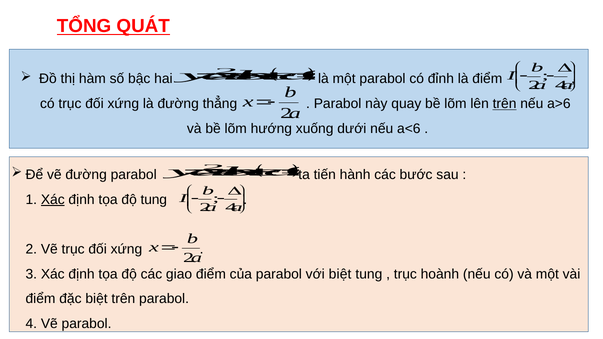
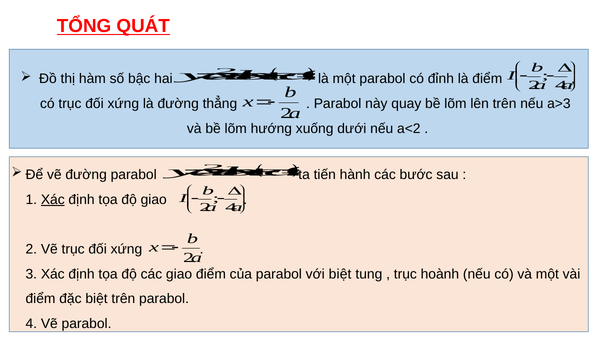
trên underline: present -> none (505, 104)
a>6: a>6 -> a>3 (559, 104)
a<6: a<6 -> a<2 (409, 129)
độ tung: tung -> giao (154, 200)
